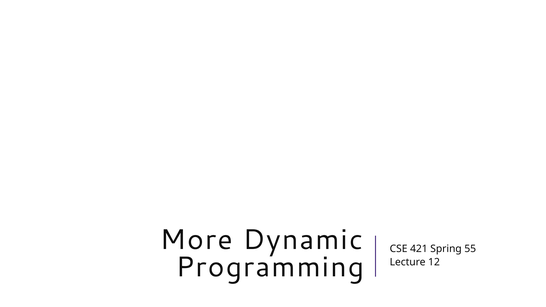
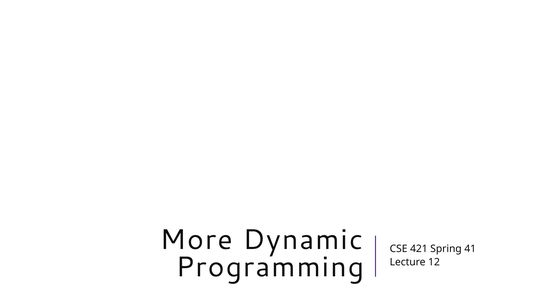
55: 55 -> 41 (470, 249)
